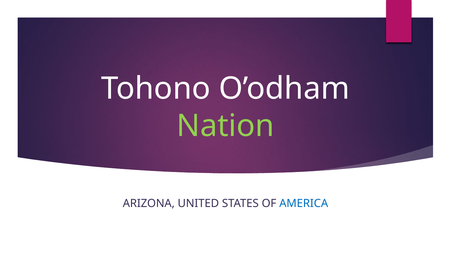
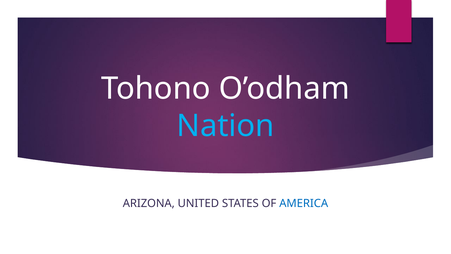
Nation colour: light green -> light blue (225, 126)
